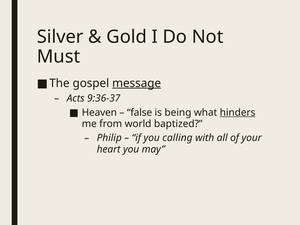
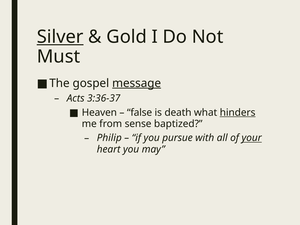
Silver underline: none -> present (60, 37)
9:36-37: 9:36-37 -> 3:36-37 (104, 98)
being: being -> death (178, 112)
world: world -> sense (138, 124)
calling: calling -> pursue (178, 138)
your underline: none -> present (252, 138)
